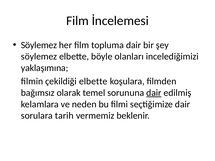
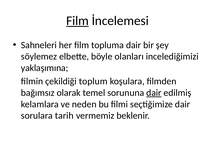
Film underline: none -> present (77, 21)
Söylemez: Söylemez -> Sahneleri (39, 45)
çekildiği elbette: elbette -> toplum (93, 81)
